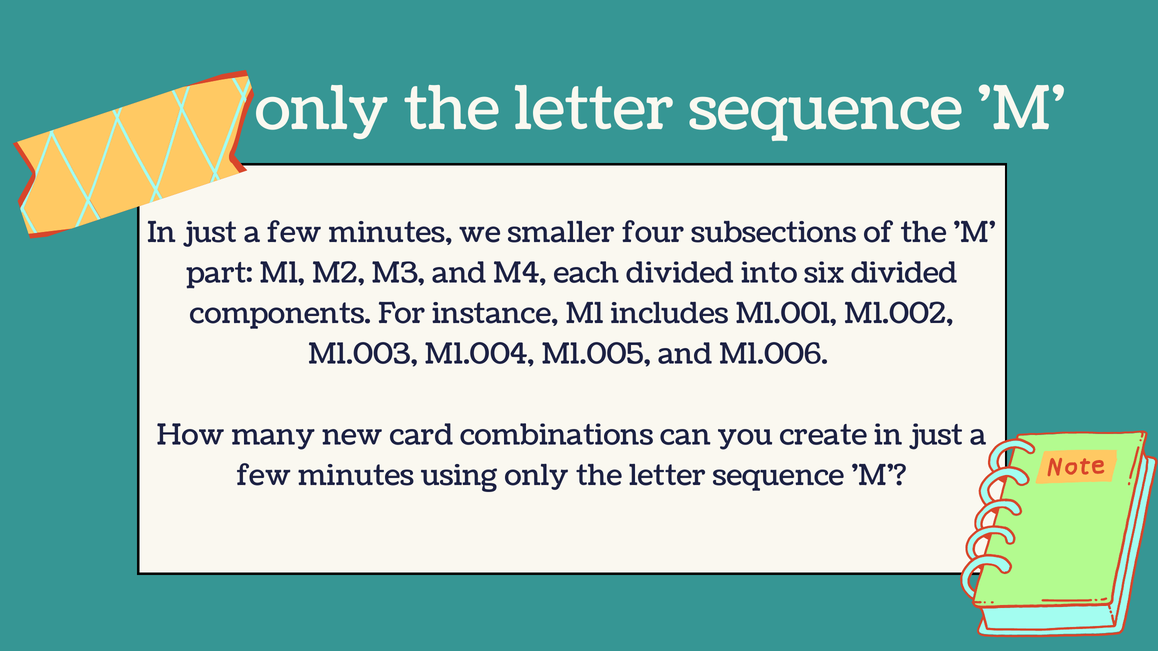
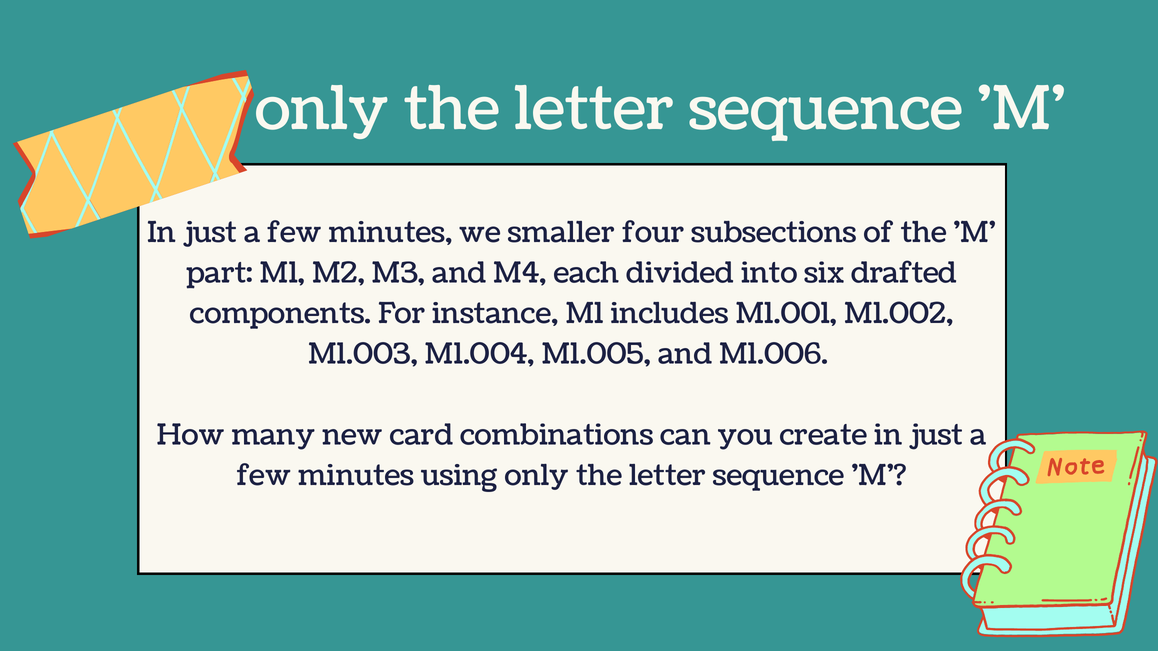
six divided: divided -> drafted (904, 273)
